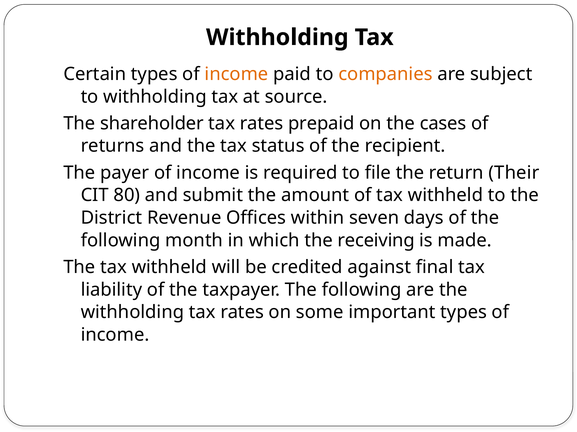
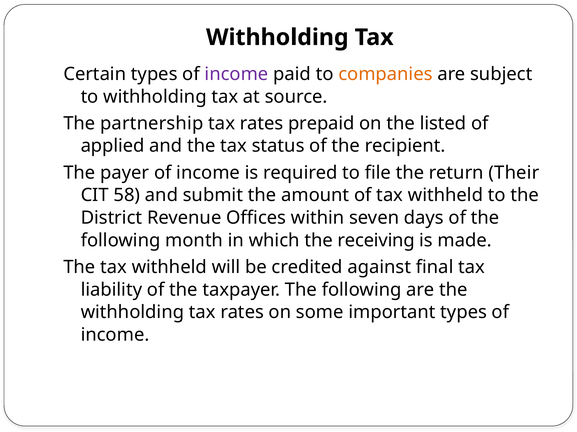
income colour: orange -> purple (236, 74)
shareholder: shareholder -> partnership (152, 124)
cases: cases -> listed (443, 124)
returns: returns -> applied (113, 146)
80: 80 -> 58 (127, 196)
